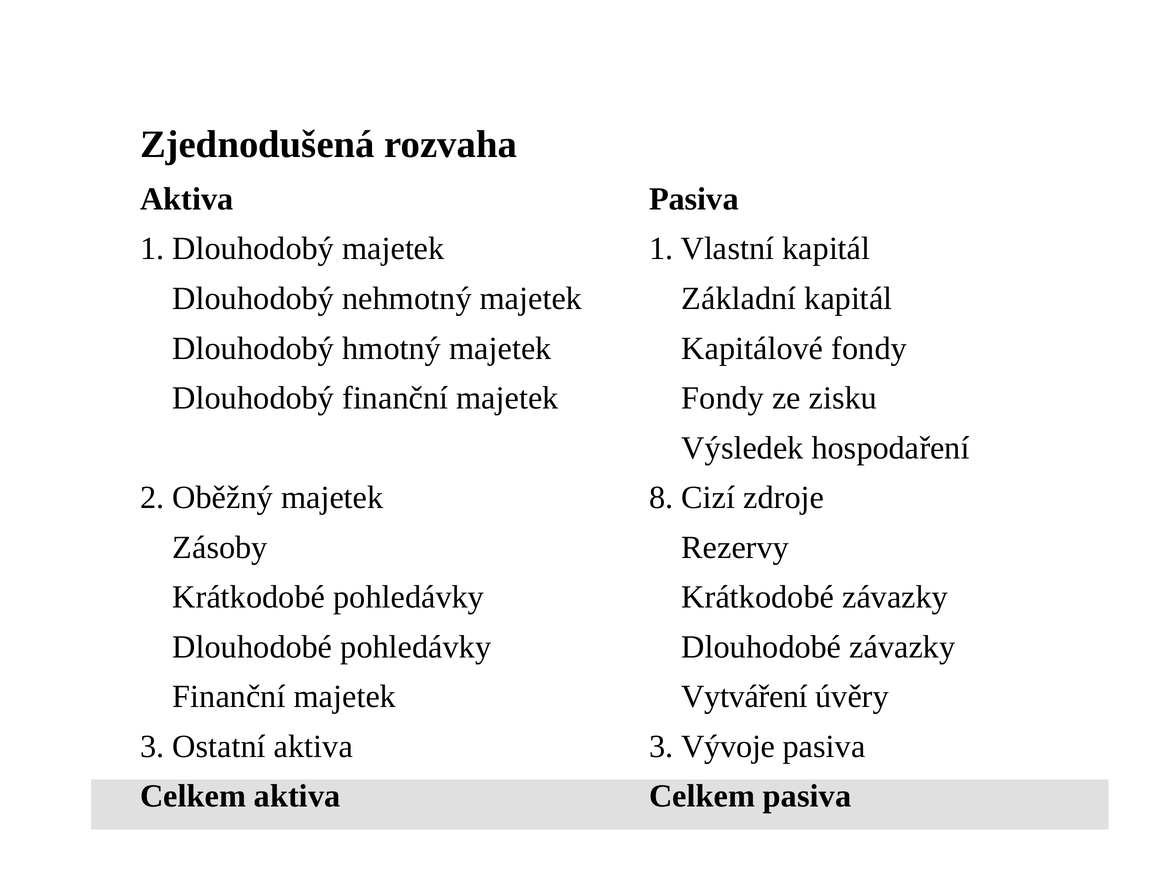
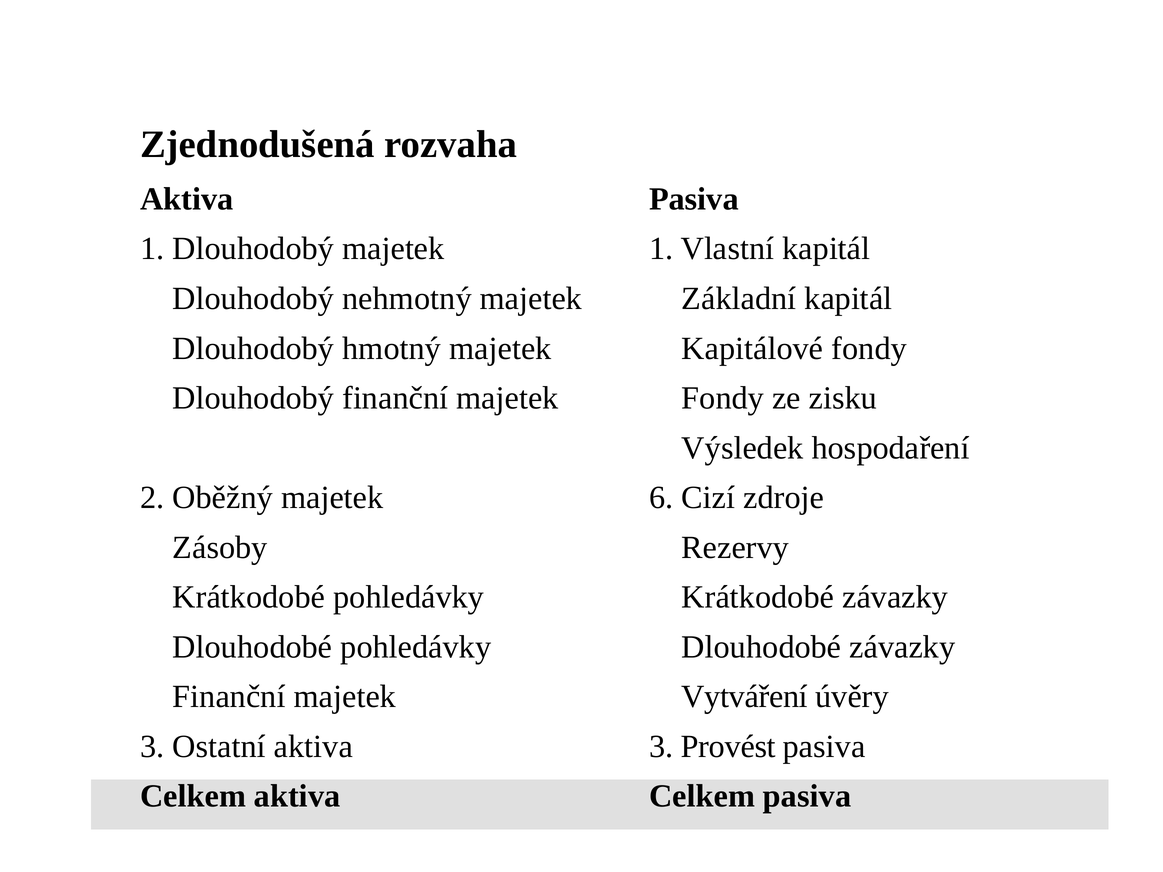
8: 8 -> 6 (661, 498)
Vývoje: Vývoje -> Provést (728, 747)
